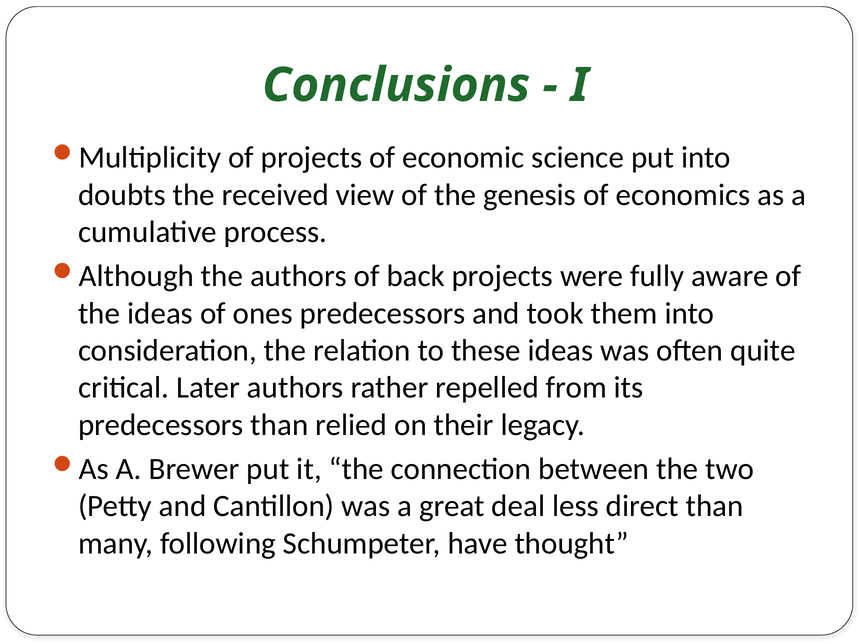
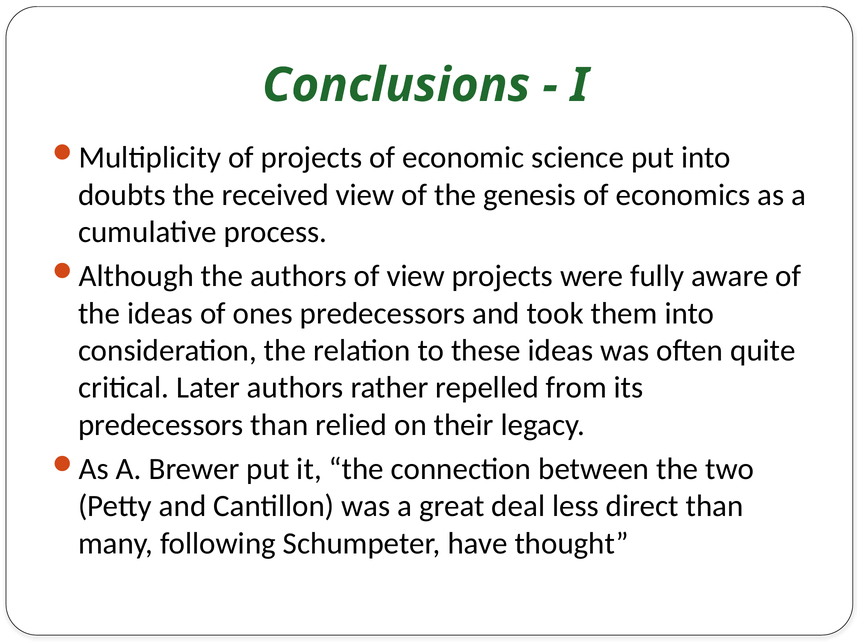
of back: back -> view (416, 276)
